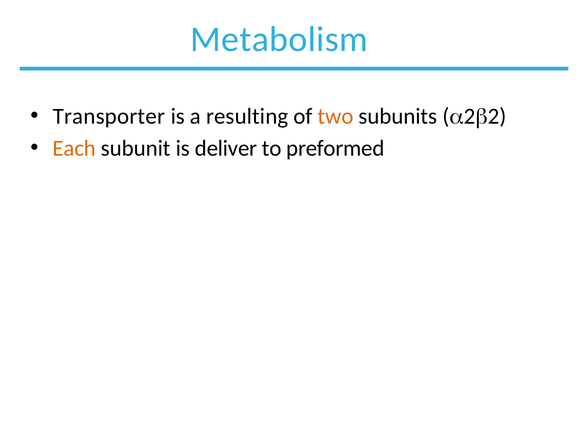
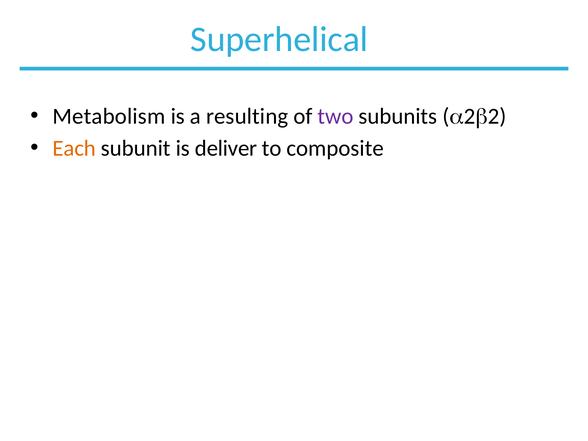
Metabolism: Metabolism -> Superhelical (279, 39)
Transporter: Transporter -> Metabolism (109, 116)
two colour: orange -> purple (336, 116)
preformed: preformed -> composite (335, 148)
